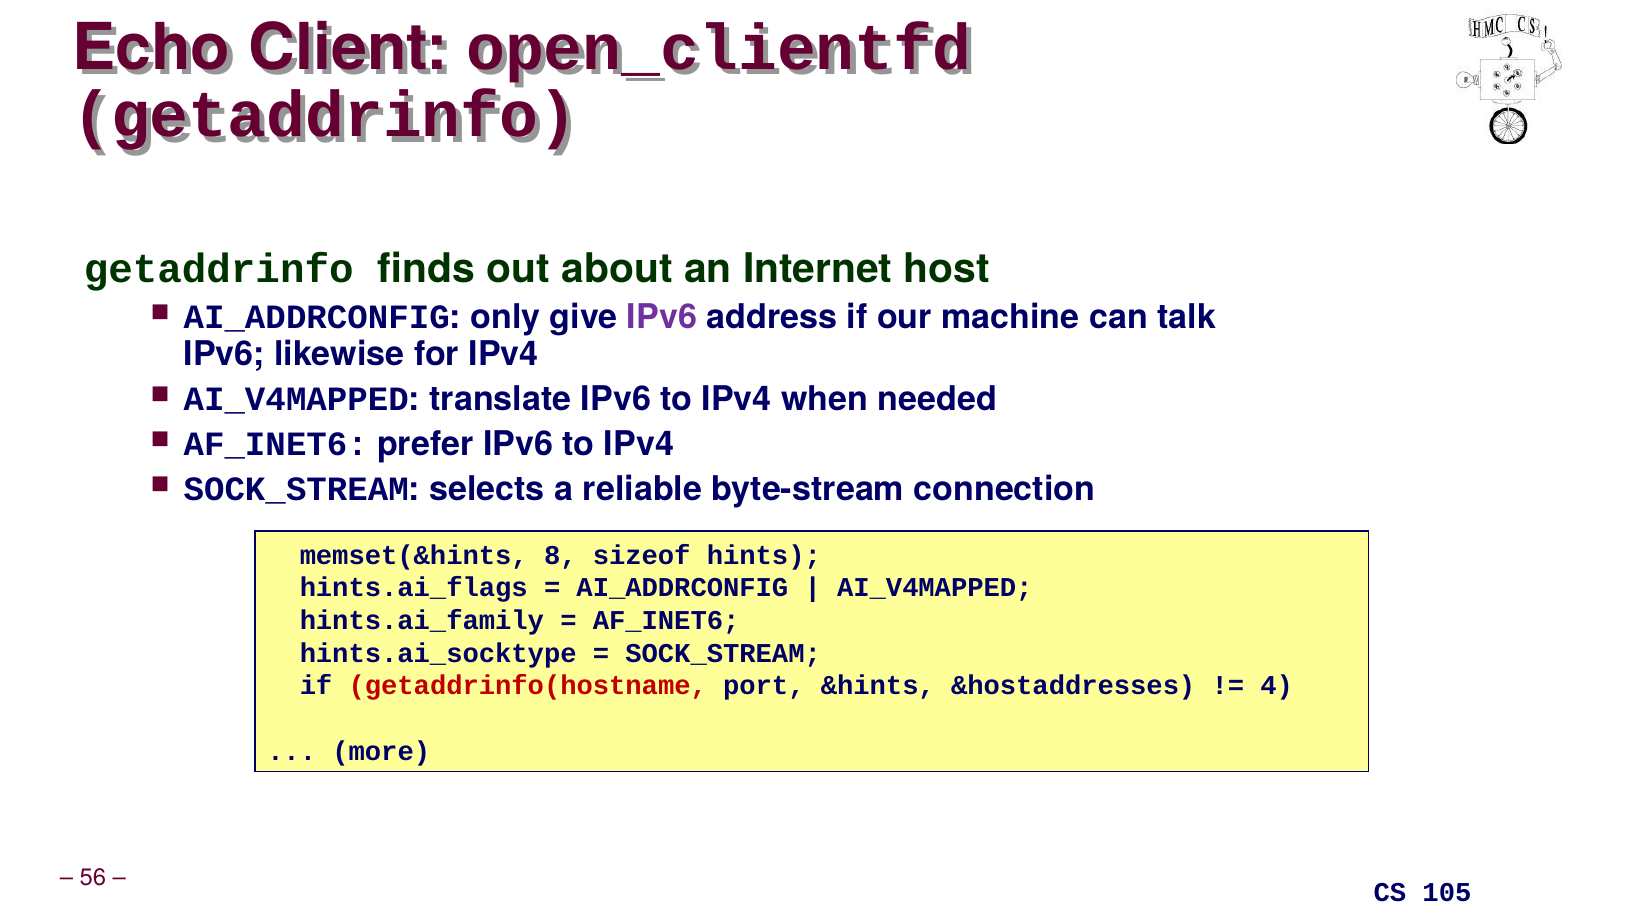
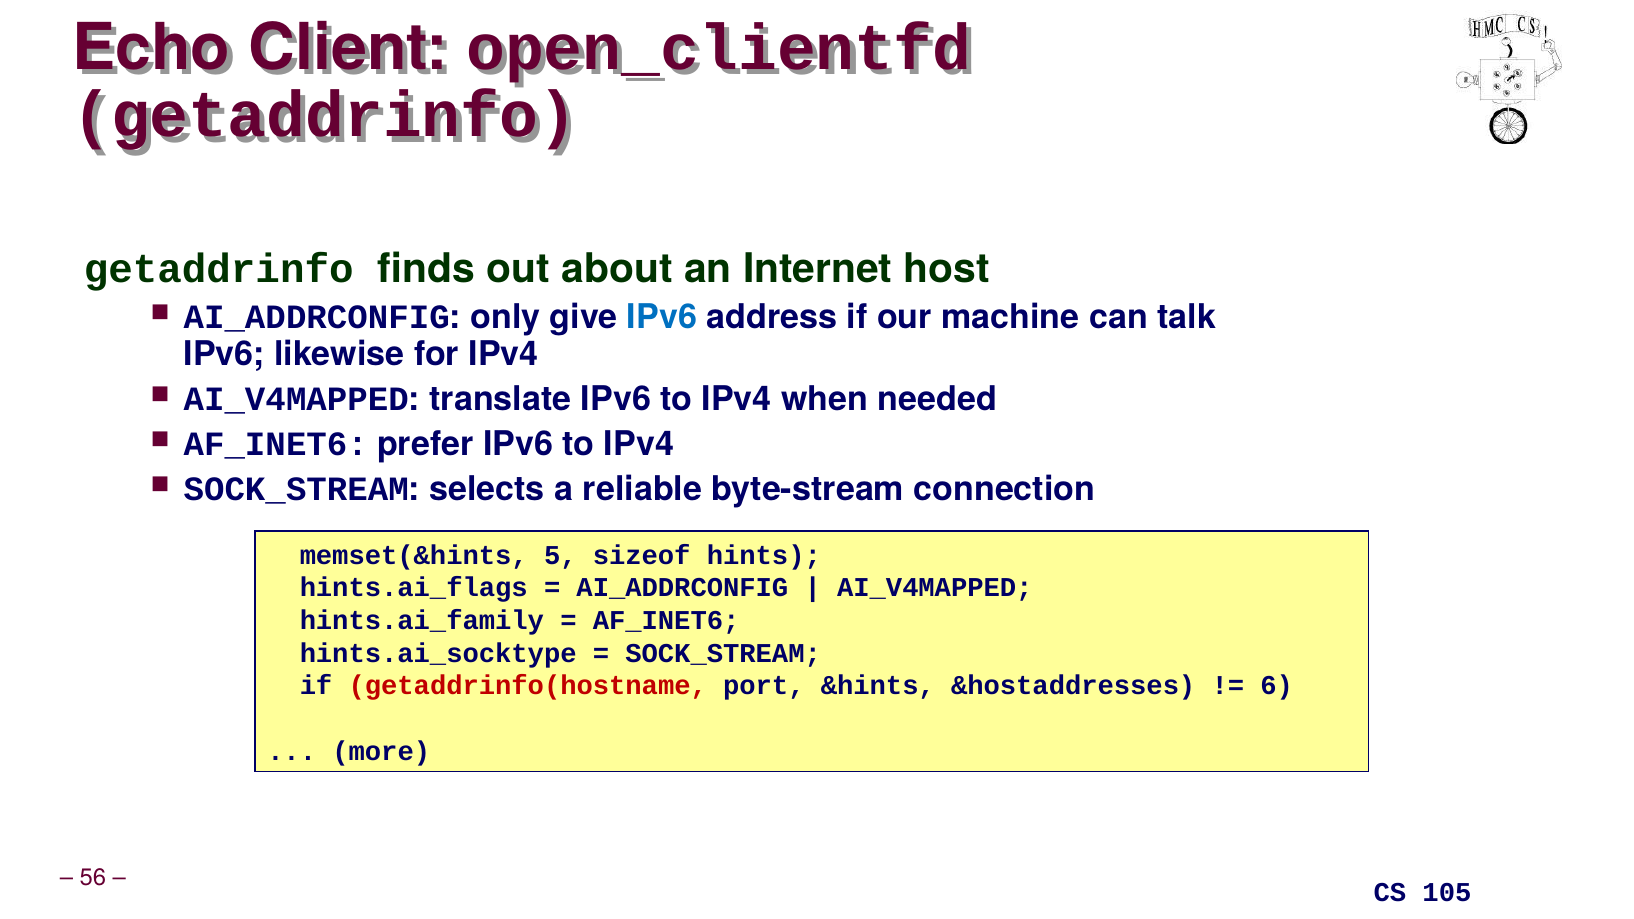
IPv6 colour: purple -> blue (662, 317)
8: 8 -> 5 (560, 555)
4: 4 -> 6 (1277, 686)
